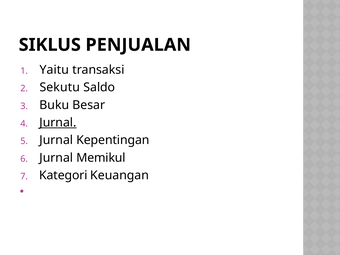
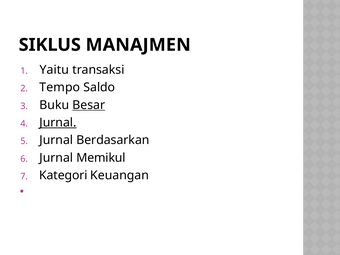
PENJUALAN: PENJUALAN -> MANAJMEN (138, 45)
Sekutu: Sekutu -> Tempo (60, 87)
Besar underline: none -> present (89, 105)
Kepentingan: Kepentingan -> Berdasarkan (113, 140)
